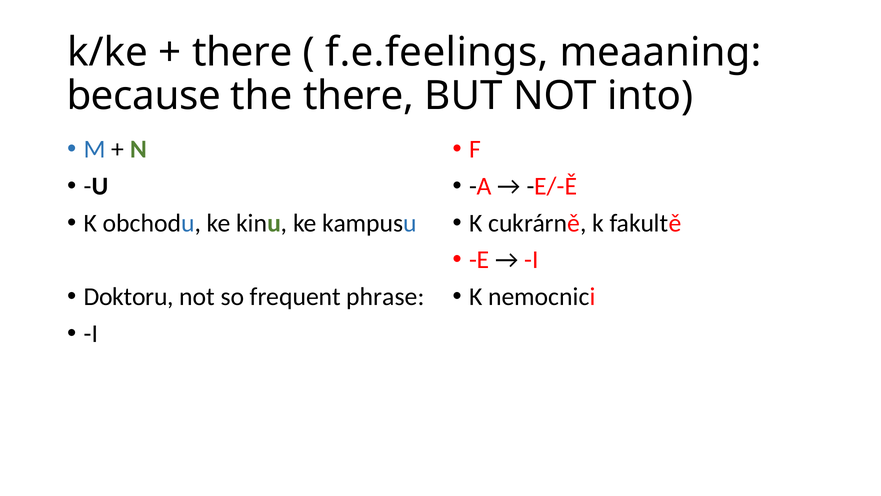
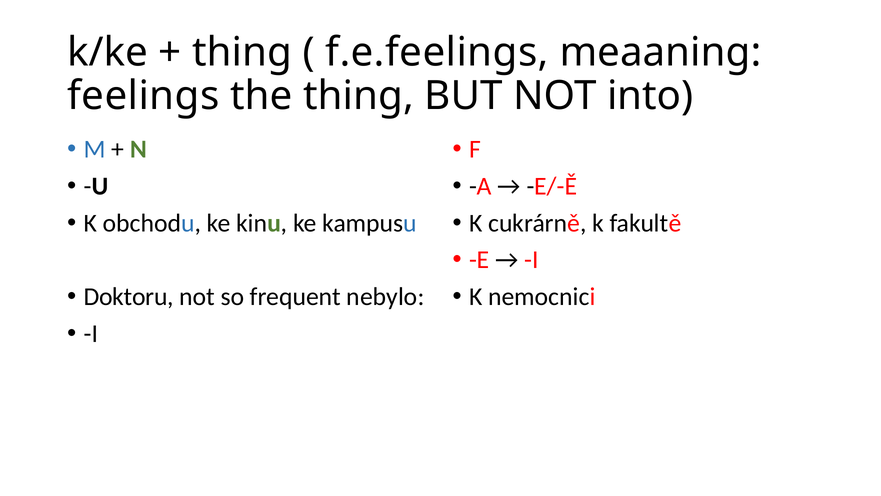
there: there -> thing (242, 52)
because: because -> feelings (143, 96)
the there: there -> thing (358, 96)
phrase: phrase -> nebylo (385, 297)
